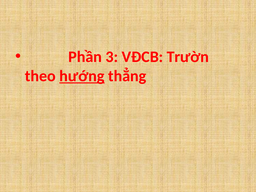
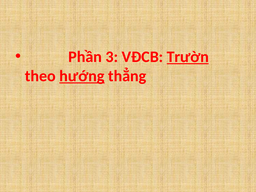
Trườn underline: none -> present (188, 57)
